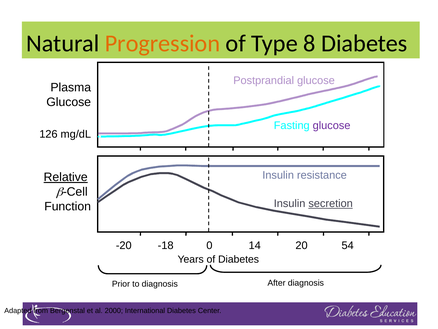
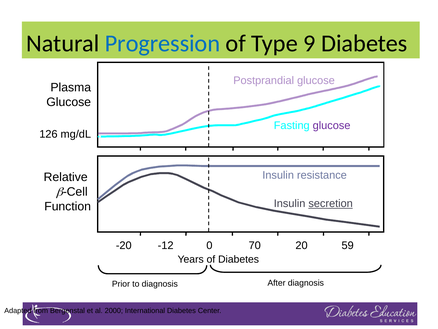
Progression colour: orange -> blue (162, 43)
8: 8 -> 9 (309, 43)
Relative underline: present -> none (66, 177)
-18: -18 -> -12 (166, 245)
14: 14 -> 70 (255, 245)
54: 54 -> 59 (348, 245)
